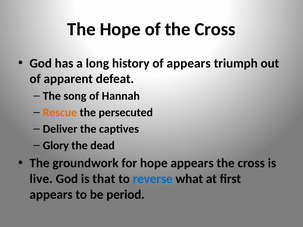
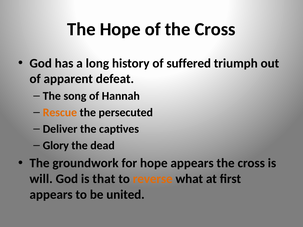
of appears: appears -> suffered (189, 63)
live: live -> will (41, 179)
reverse colour: blue -> orange (153, 179)
period: period -> united (126, 195)
